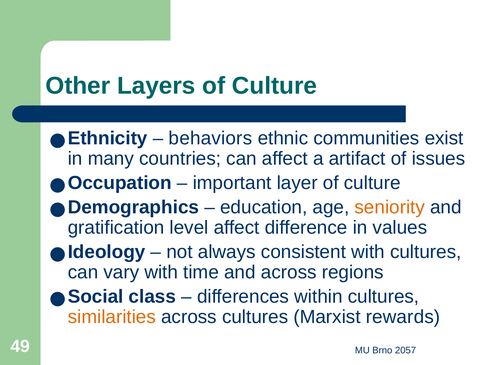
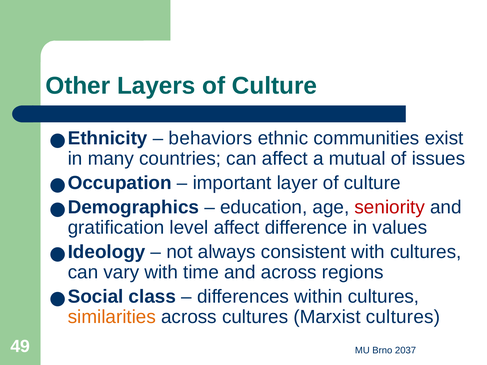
artifact: artifact -> mutual (357, 159)
seniority colour: orange -> red (390, 207)
Marxist rewards: rewards -> cultures (403, 317)
2057: 2057 -> 2037 (406, 351)
